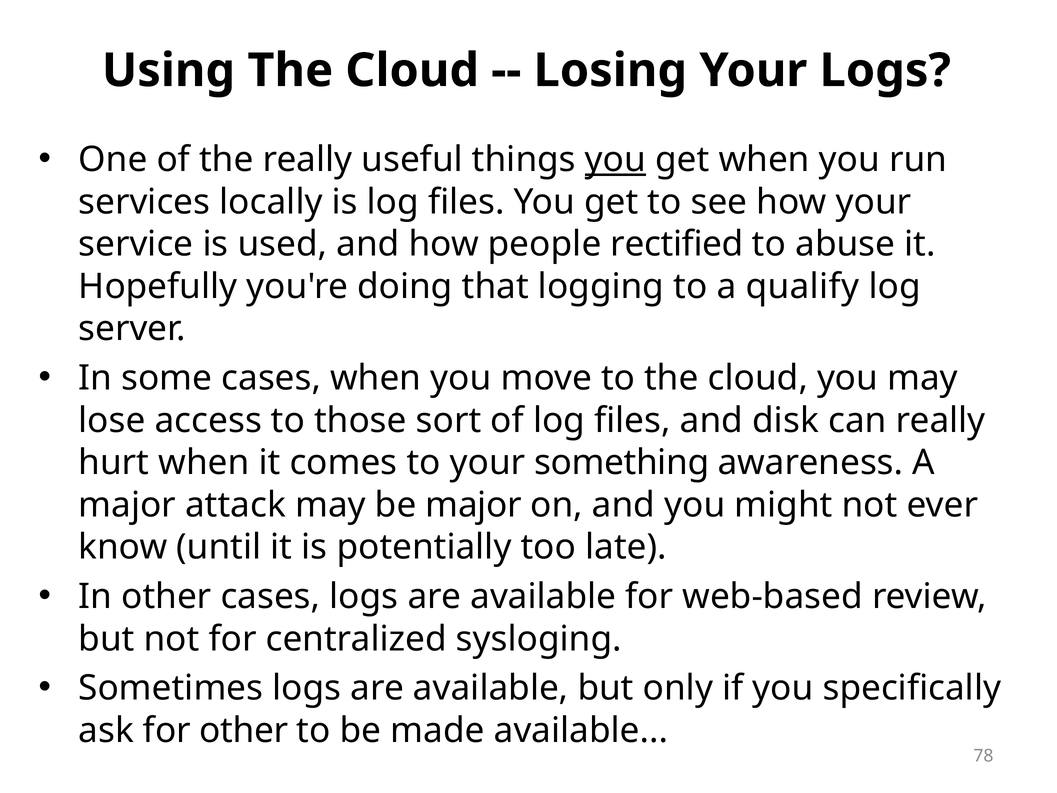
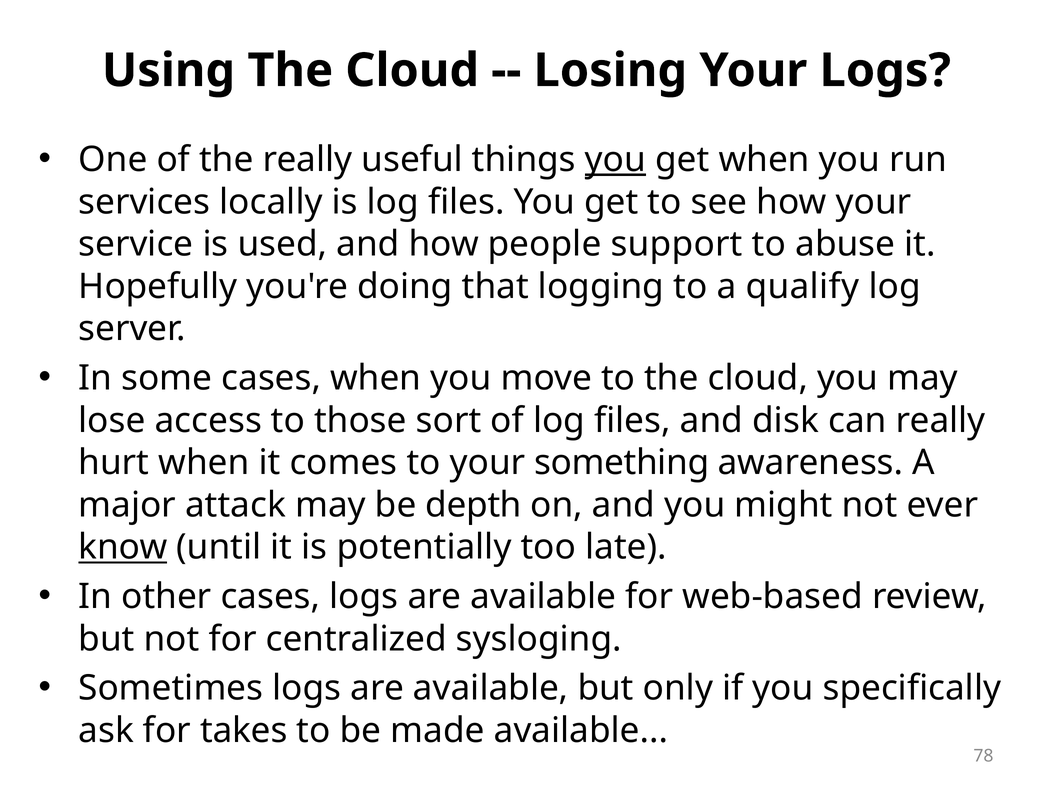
rectified: rectified -> support (677, 244)
be major: major -> depth (474, 505)
know underline: none -> present (123, 547)
for other: other -> takes (244, 730)
